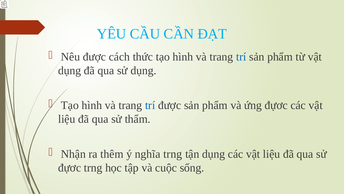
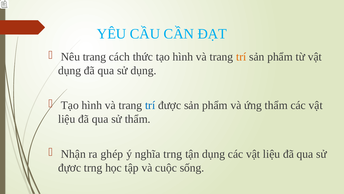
Nêu được: được -> trang (94, 57)
trí colour: blue -> orange (241, 57)
ứng đựơc: đựơc -> thẩm (276, 105)
thêm: thêm -> ghép (112, 154)
